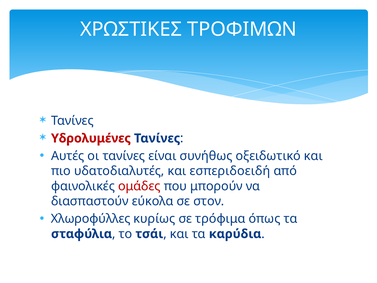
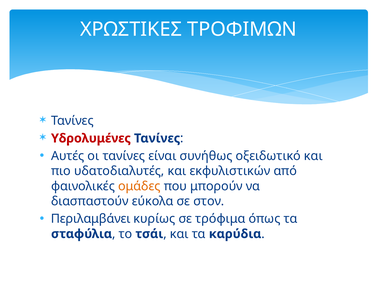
εσπεριδοειδή: εσπεριδοειδή -> εκφυλιστικών (230, 171)
ομάδες colour: red -> orange (139, 186)
Χλωροφύλλες: Χλωροφύλλες -> Περιλαμβάνει (91, 219)
